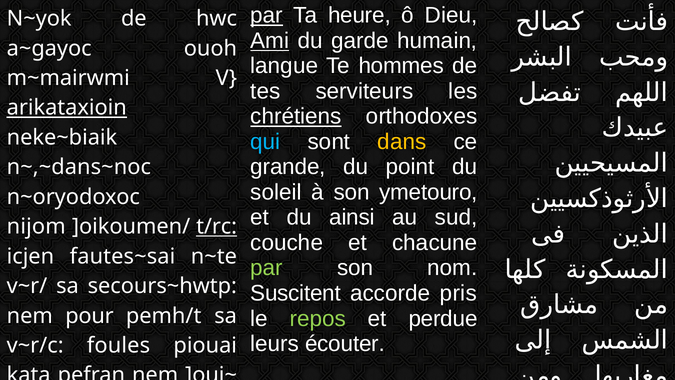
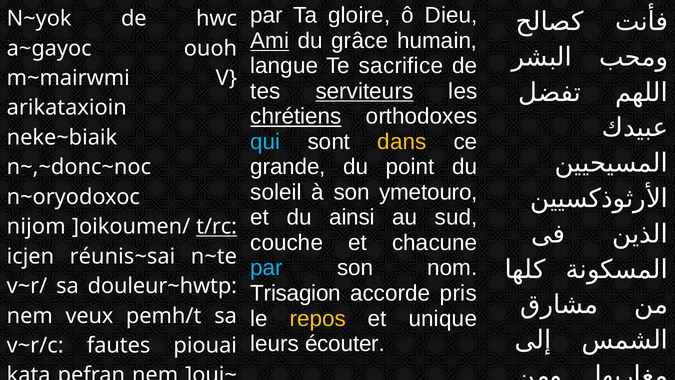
par underline: present -> none (267, 16)
heure: heure -> gloire (359, 16)
garde: garde -> grâce (360, 41)
hommes: hommes -> sacrifice (401, 66)
serviteurs underline: none -> present (364, 91)
arikataxioin underline: present -> none (67, 108)
n~,~dans~noc: n~,~dans~noc -> n~,~donc~noc (79, 167)
fautes~sai: fautes~sai -> réunis~sai (123, 256)
par colour: light green -> light blue (267, 268)
secours~hwtp: secours~hwtp -> douleur~hwtp (162, 286)
Suscitent: Suscitent -> Trisagion (296, 293)
repos colour: light green -> yellow (318, 318)
perdue: perdue -> unique (443, 318)
pour: pour -> veux (89, 316)
foules: foules -> fautes (119, 345)
